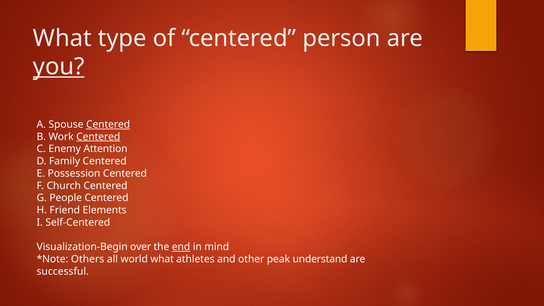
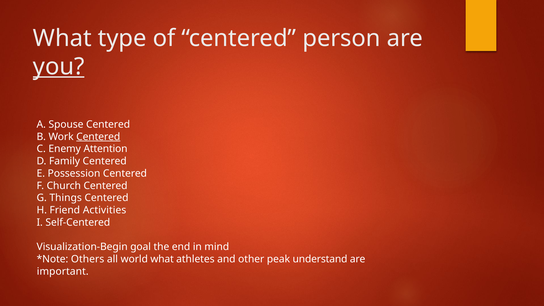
Centered underline: present -> none (108, 124)
People: People -> Things (66, 198)
Elements: Elements -> Activities (105, 210)
over: over -> goal (141, 247)
end underline: present -> none (181, 247)
successful: successful -> important (63, 271)
